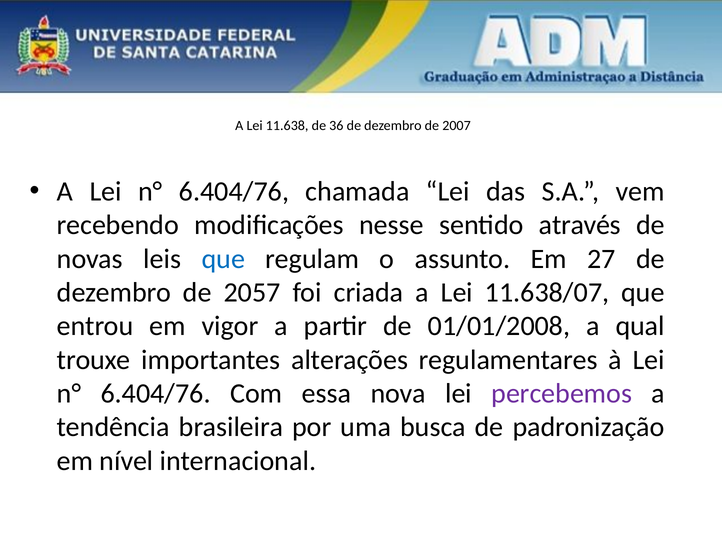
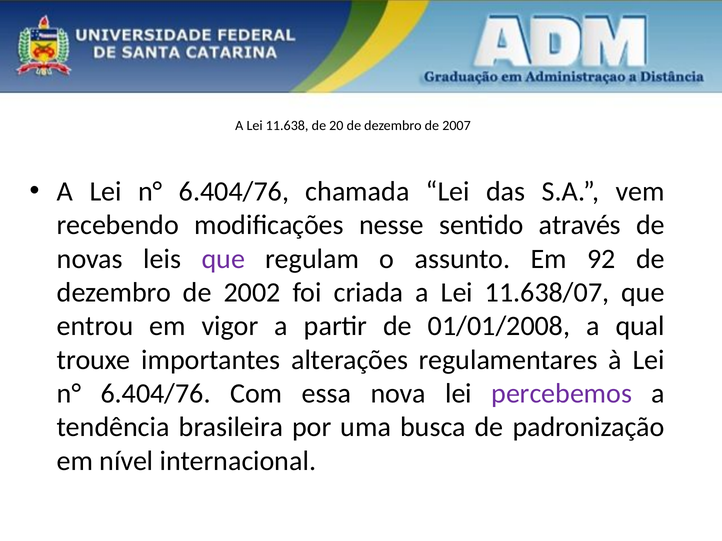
36: 36 -> 20 (336, 126)
que colour: blue -> purple (223, 259)
27: 27 -> 92 (601, 259)
2057: 2057 -> 2002 (252, 293)
